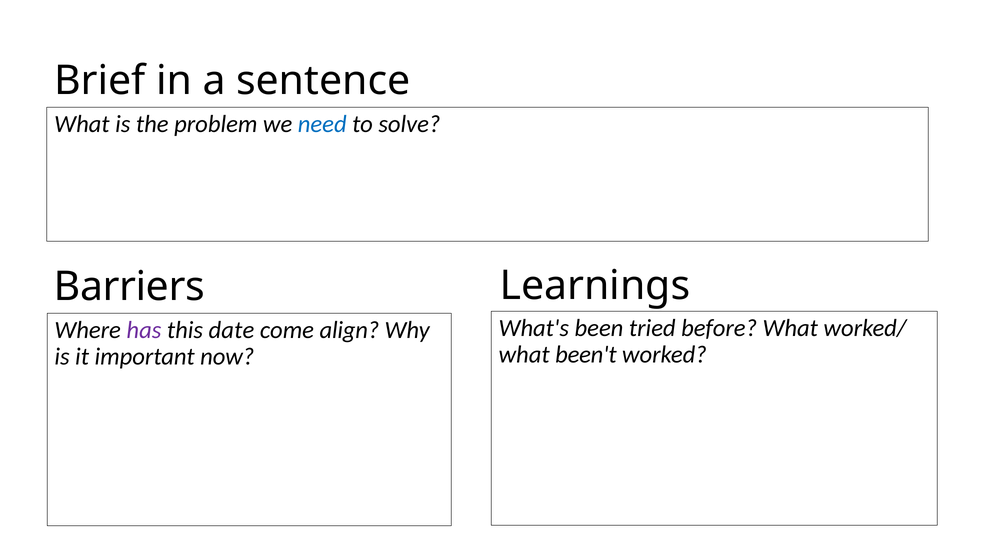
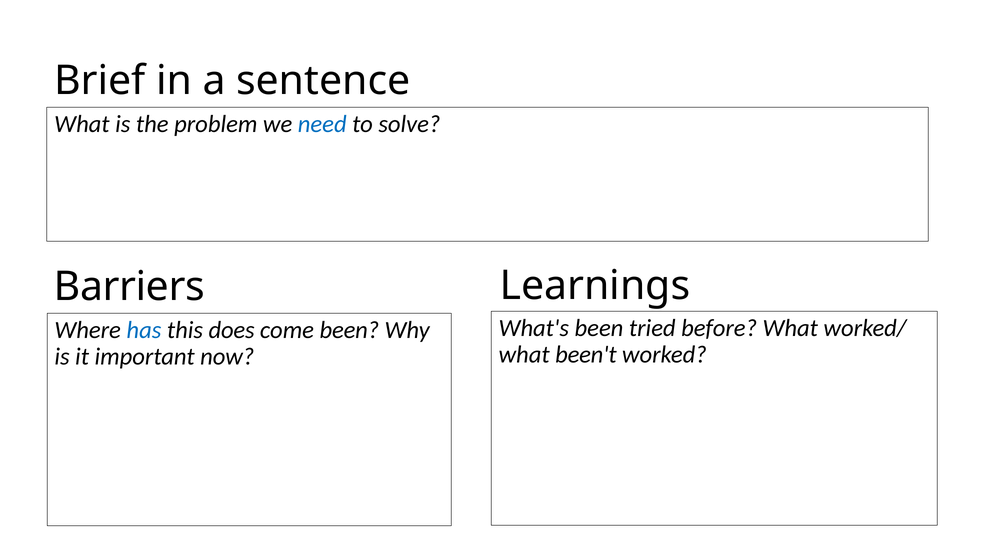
has colour: purple -> blue (144, 330)
date: date -> does (232, 330)
come align: align -> been (349, 330)
